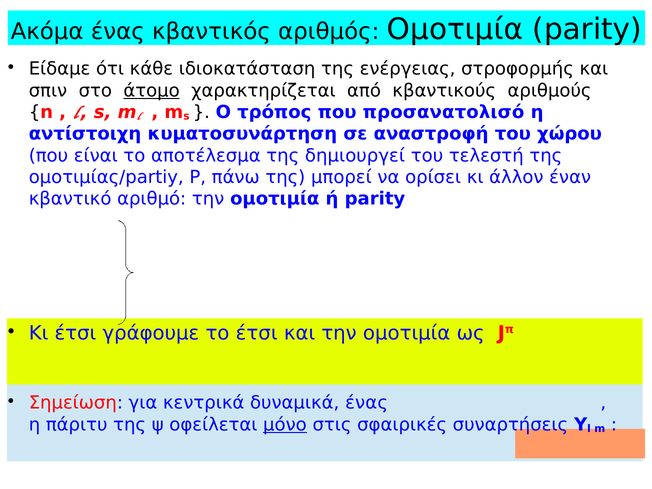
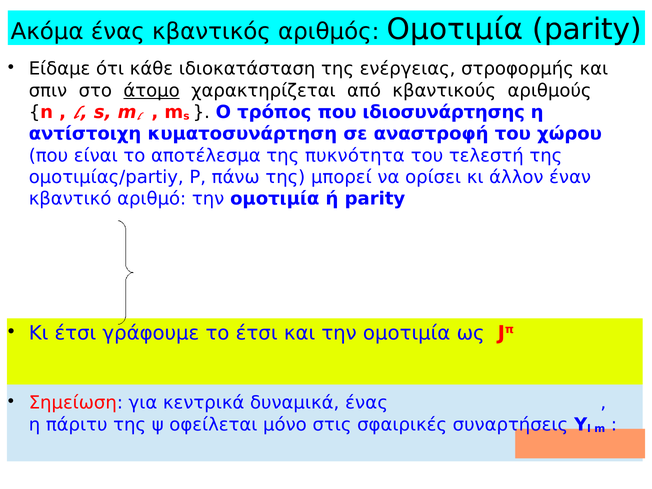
προσανατολισό: προσανατολισό -> ιδιοσυνάρτησης (444, 112)
δημιουργεί: δημιουργεί -> πυκνότητα (355, 156)
μόνο underline: present -> none (285, 425)
